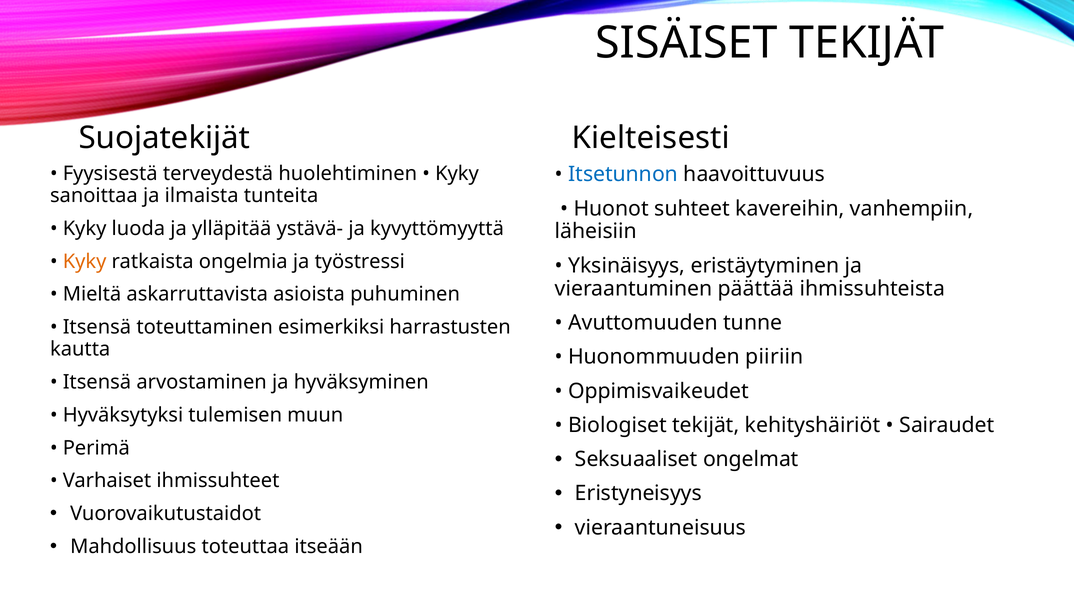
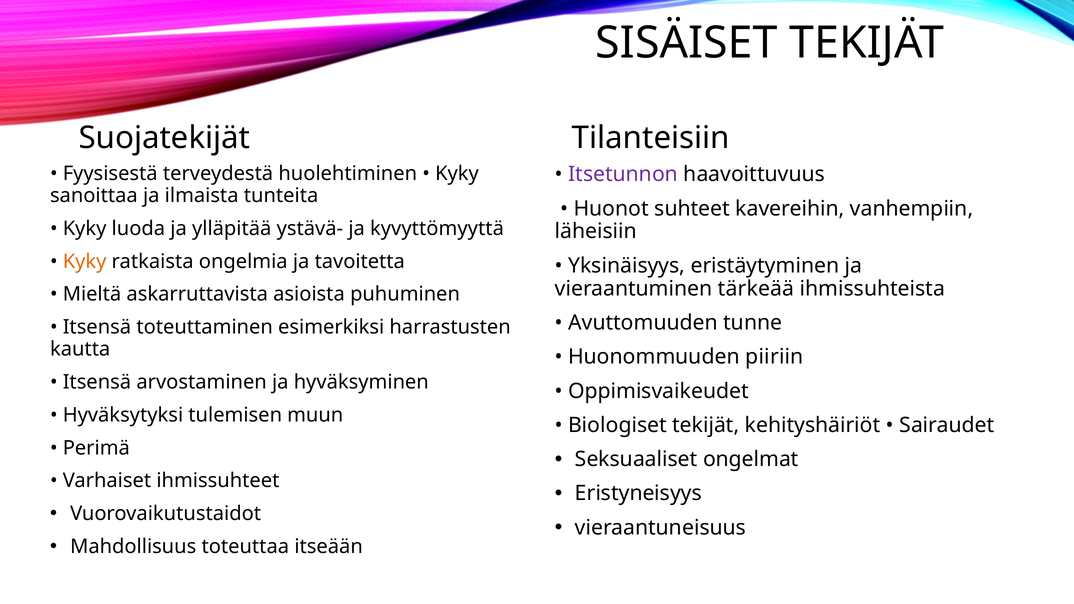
Kielteisesti: Kielteisesti -> Tilanteisiin (651, 138)
Itsetunnon colour: blue -> purple (623, 174)
työstressi: työstressi -> tavoitetta (360, 261)
päättää: päättää -> tärkeää (756, 289)
